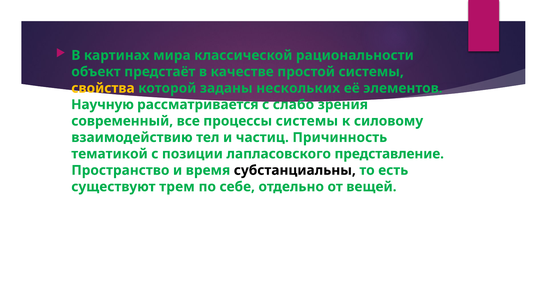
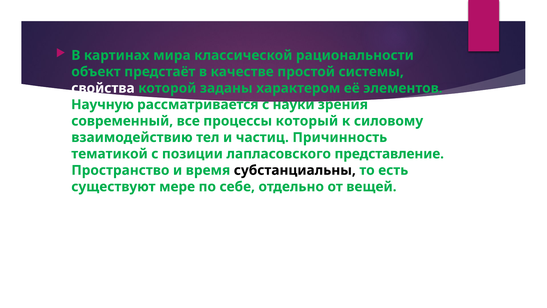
свойства colour: yellow -> white (103, 88)
нескольких: нескольких -> характером (298, 88)
слабо: слабо -> науки (294, 104)
процессы системы: системы -> который (307, 121)
трем: трем -> мере (177, 187)
